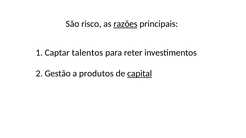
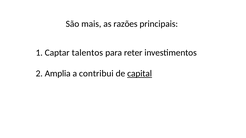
risco: risco -> mais (91, 24)
razões underline: present -> none (125, 24)
Gestão: Gestão -> Amplia (58, 74)
produtos: produtos -> contribui (96, 74)
